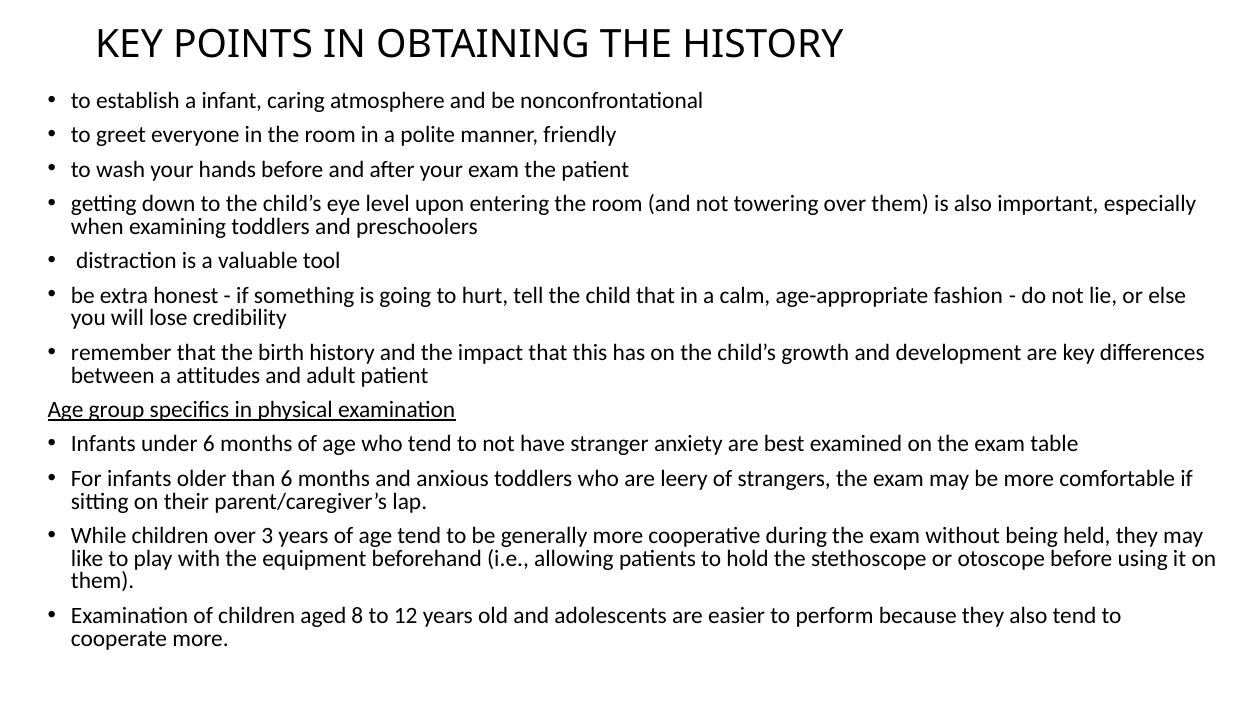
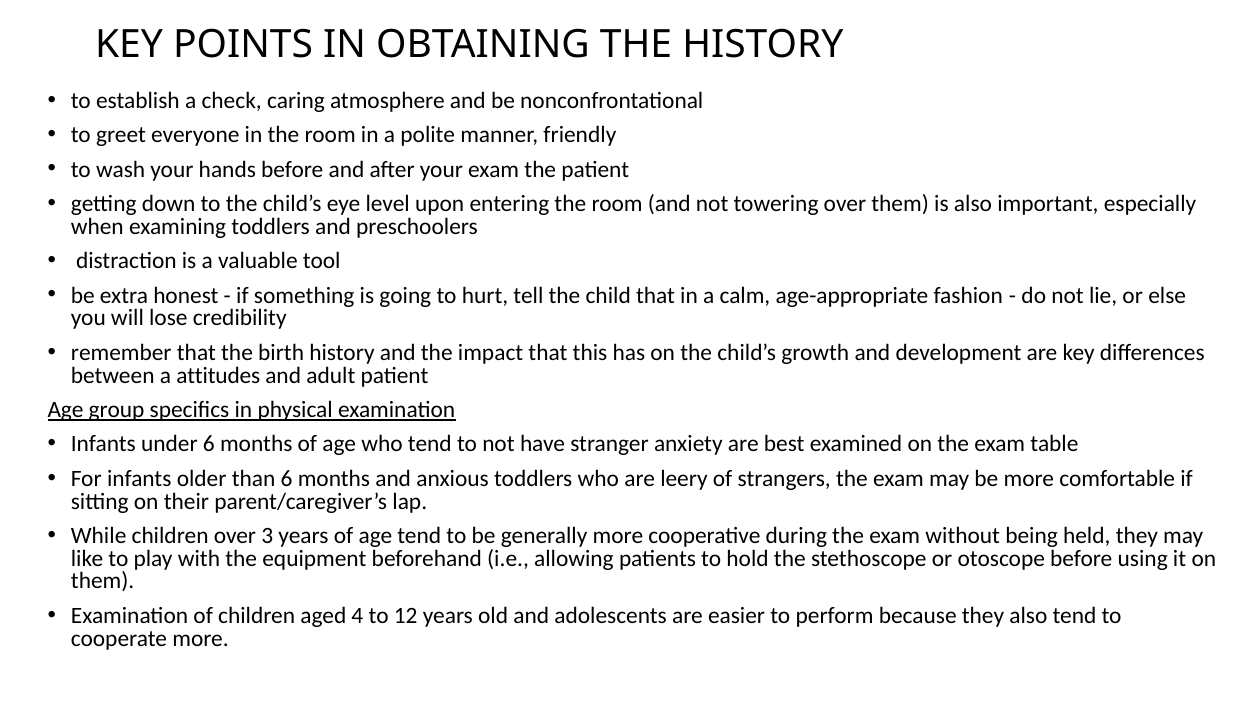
infant: infant -> check (232, 101)
8: 8 -> 4 (357, 616)
